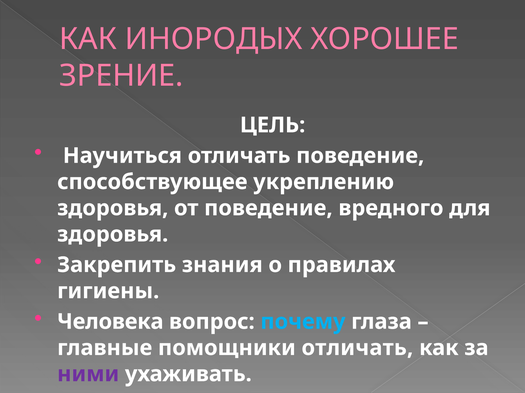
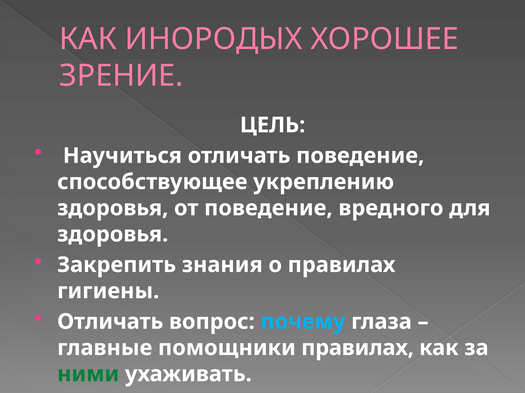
Человека: Человека -> Отличать (110, 322)
помощники отличать: отличать -> правилах (358, 348)
ними colour: purple -> green (88, 375)
